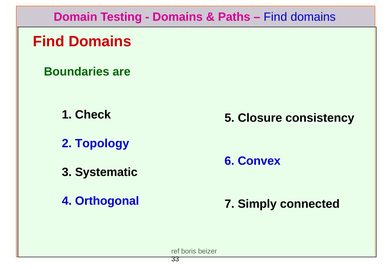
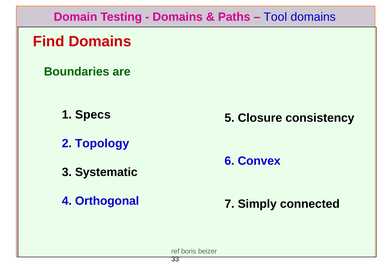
Find: Find -> Tool (275, 17)
Check: Check -> Specs (93, 115)
